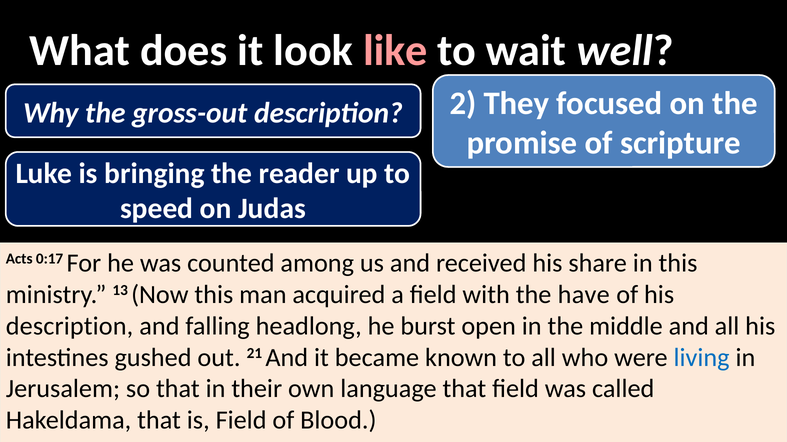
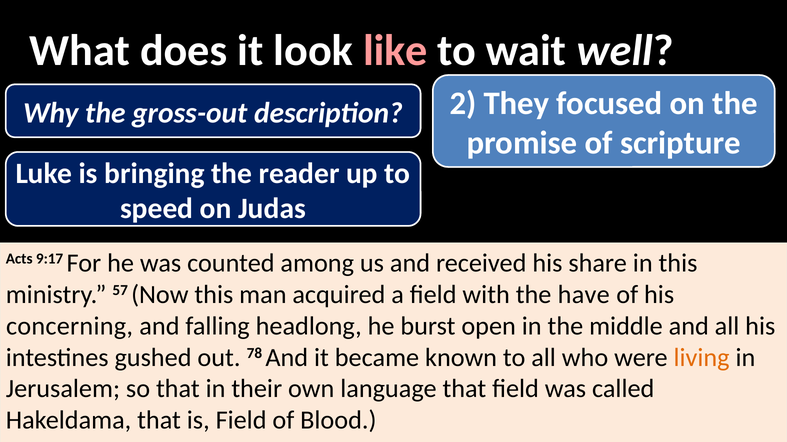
0:17: 0:17 -> 9:17 (50, 259)
13: 13 -> 57 (120, 291)
description: description -> concerning (69, 326)
21: 21 -> 78 (254, 354)
living colour: blue -> orange (702, 358)
